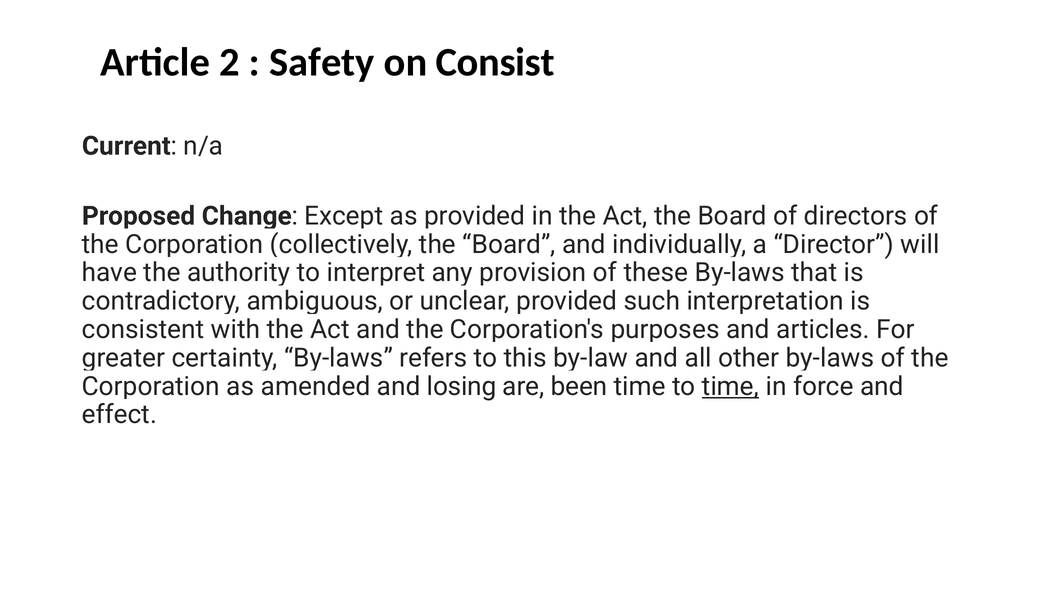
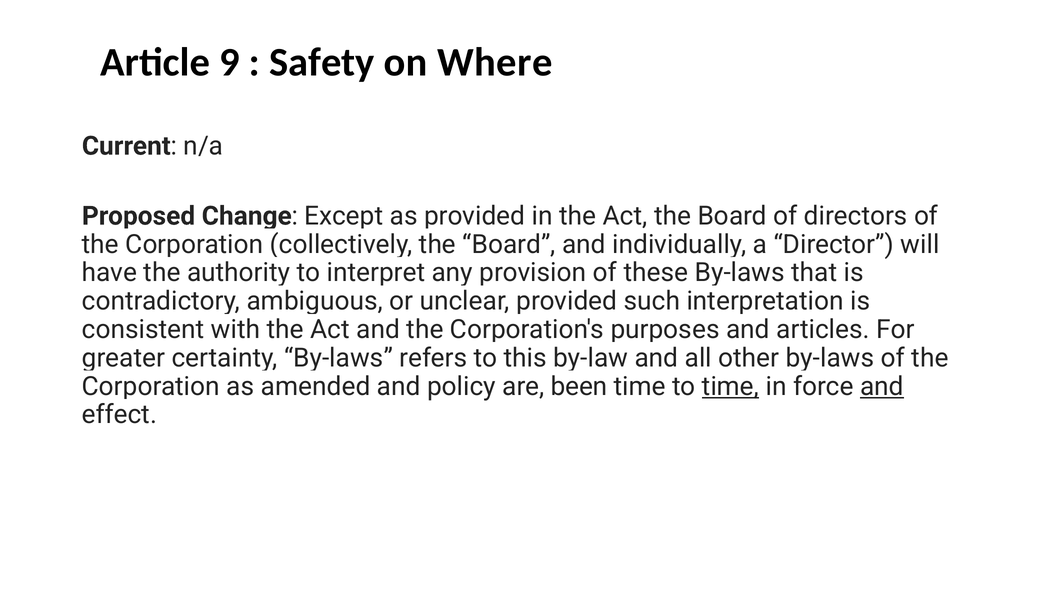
2: 2 -> 9 (229, 62)
Consist: Consist -> Where (495, 62)
losing: losing -> policy (461, 387)
and underline: none -> present (882, 387)
